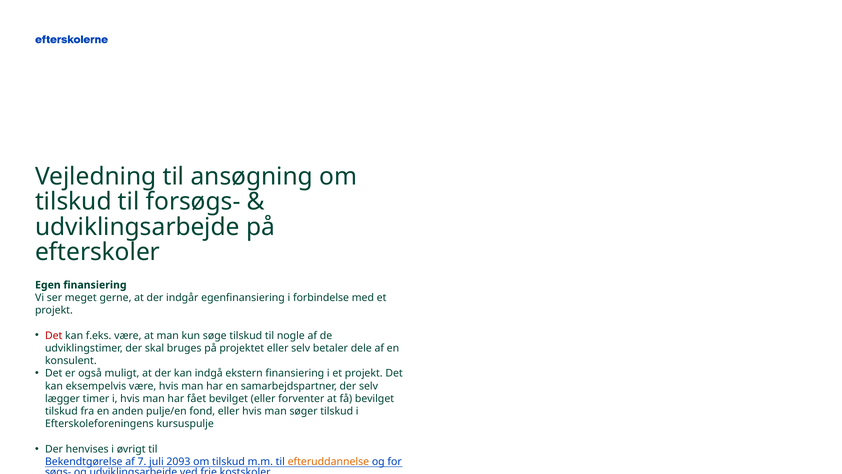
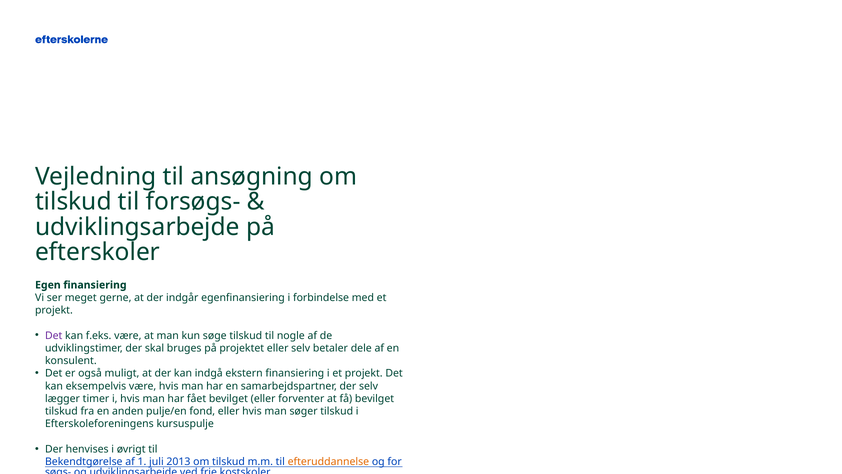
Det colour: red -> purple (54, 335)
7: 7 -> 1 (142, 462)
2093: 2093 -> 2013 (179, 462)
